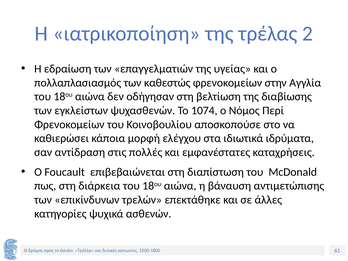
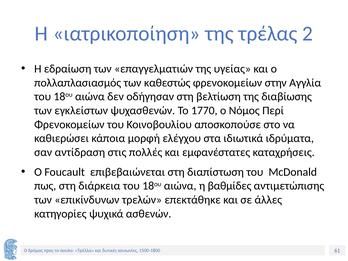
1074: 1074 -> 1770 (204, 111)
βάναυση: βάναυση -> βαθμίδες (230, 186)
